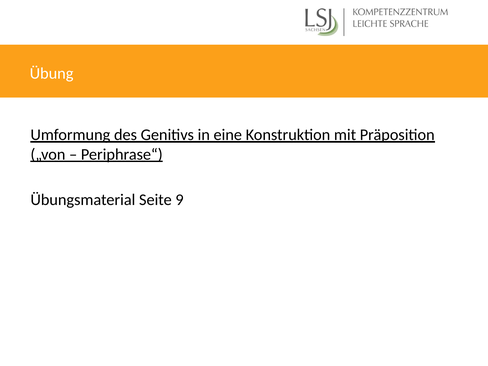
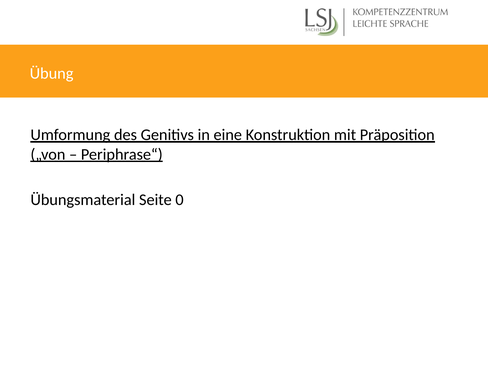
9: 9 -> 0 (180, 200)
